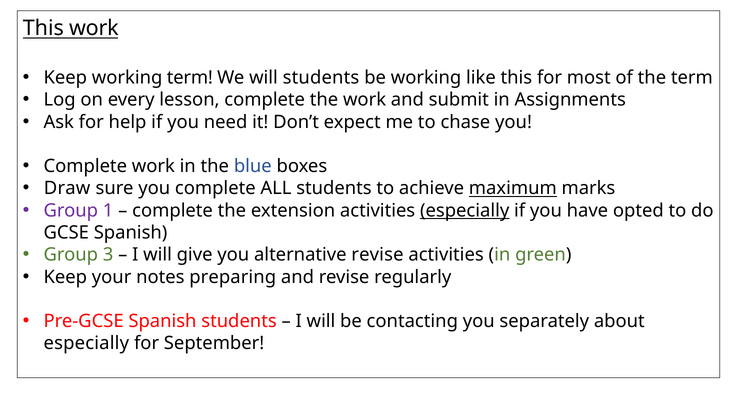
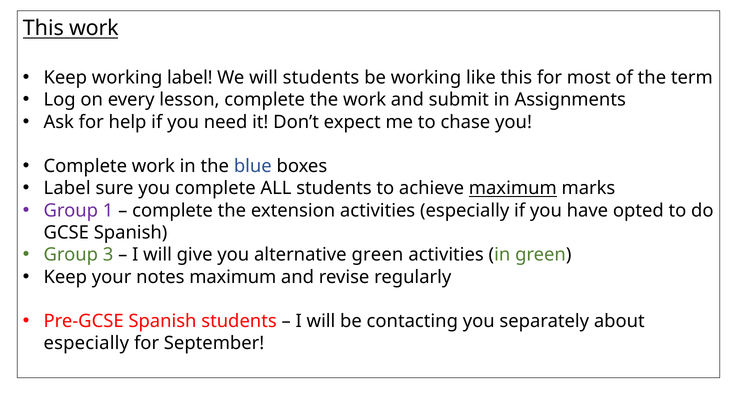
working term: term -> label (190, 78)
Draw: Draw -> Label (67, 188)
especially underline: present -> none (465, 210)
alternative revise: revise -> green (377, 255)
notes preparing: preparing -> maximum (233, 277)
